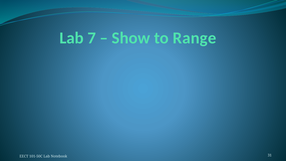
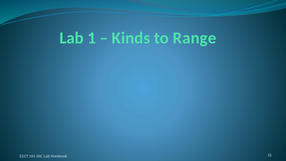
7: 7 -> 1 (92, 38)
Show: Show -> Kinds (131, 38)
